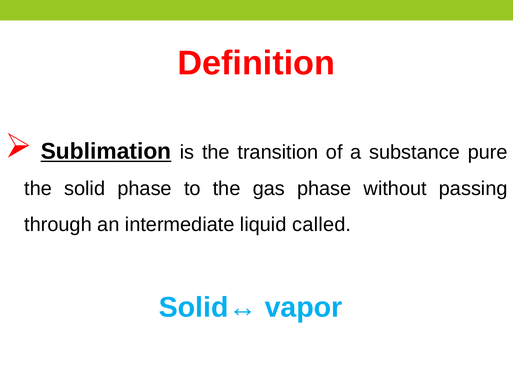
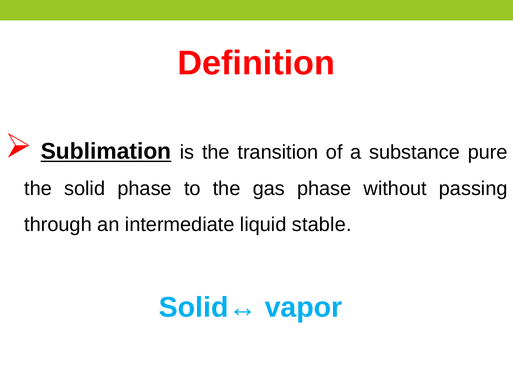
called: called -> stable (322, 225)
